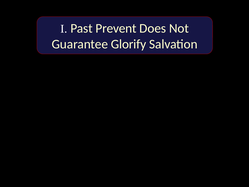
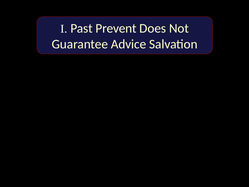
Glorify: Glorify -> Advice (129, 44)
